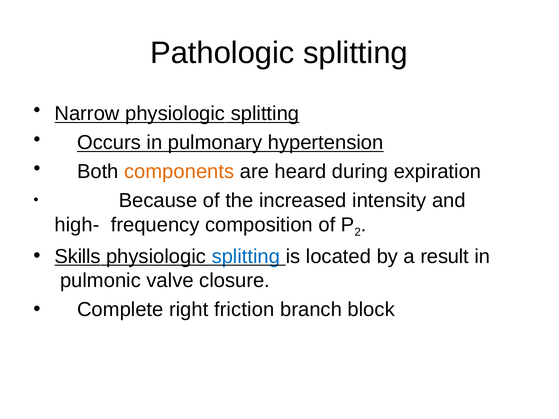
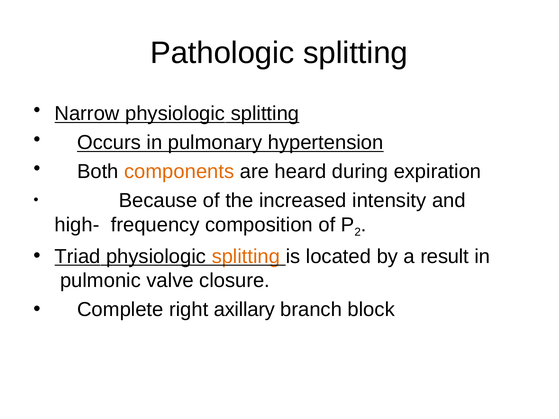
Skills: Skills -> Triad (77, 257)
splitting colour: blue -> orange (246, 257)
friction: friction -> axillary (244, 310)
